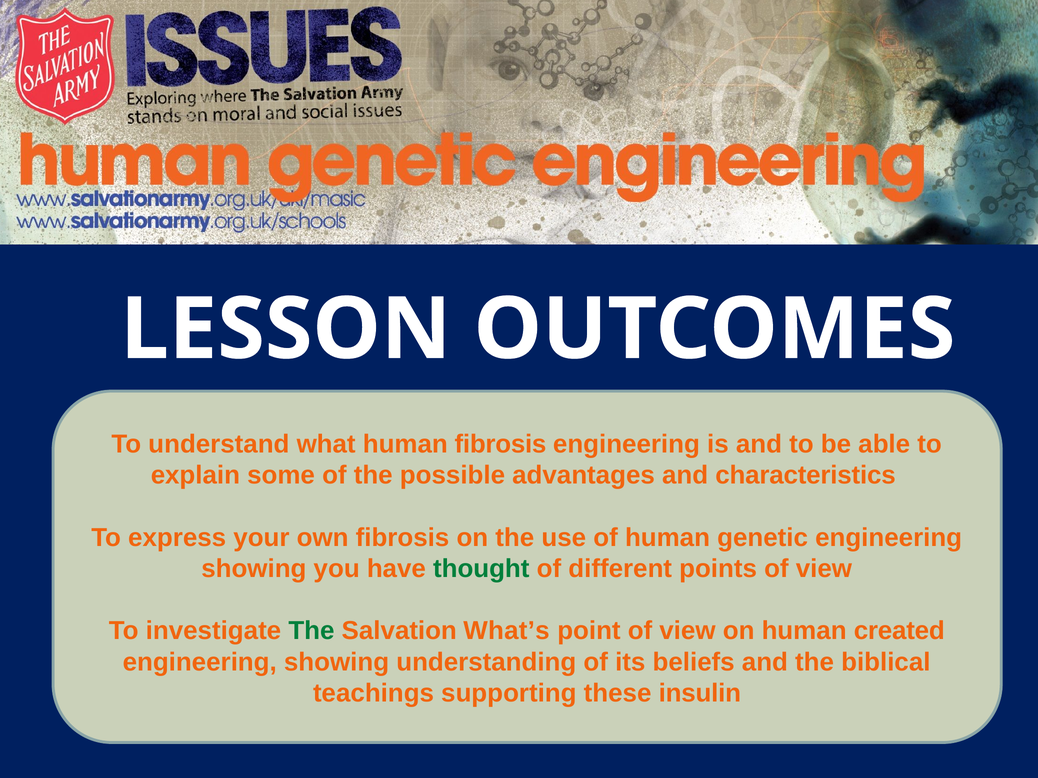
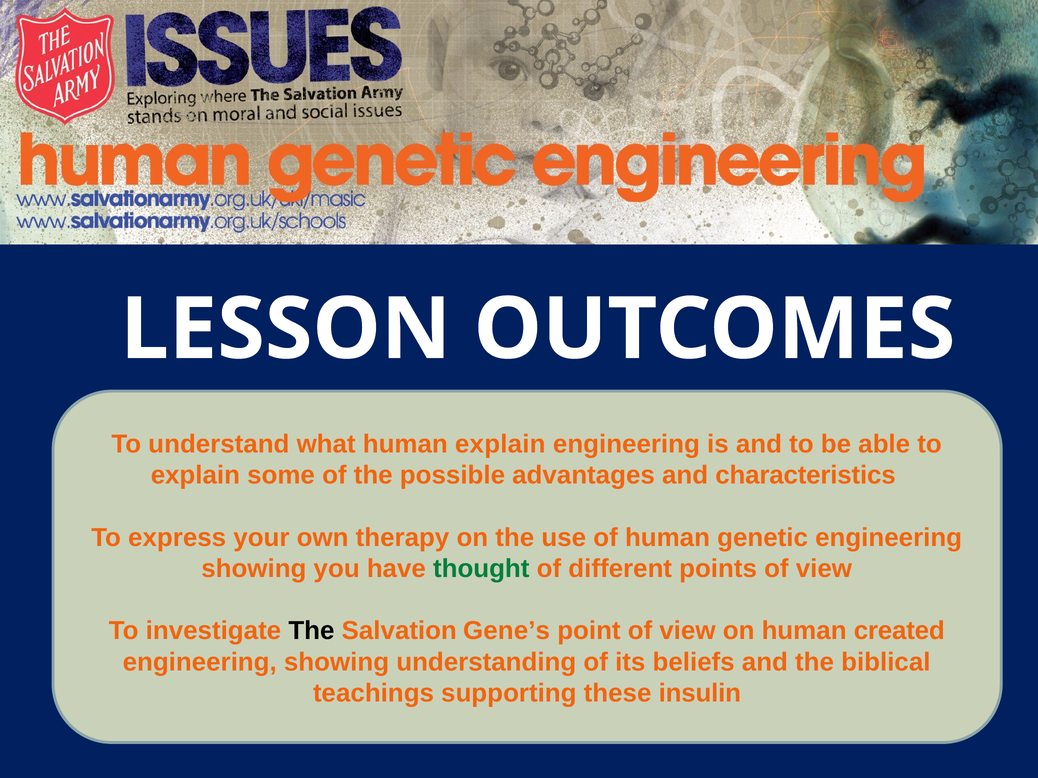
human fibrosis: fibrosis -> explain (500, 444)
own fibrosis: fibrosis -> therapy (403, 538)
The colour: green -> black (311, 631)
What’s: What’s -> Gene’s (507, 631)
